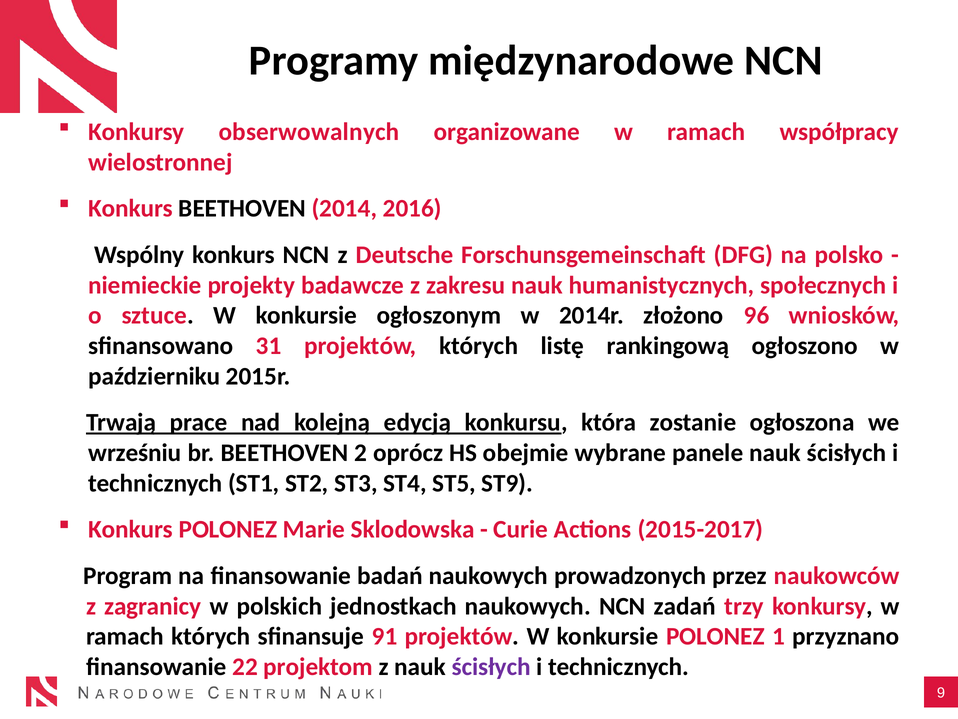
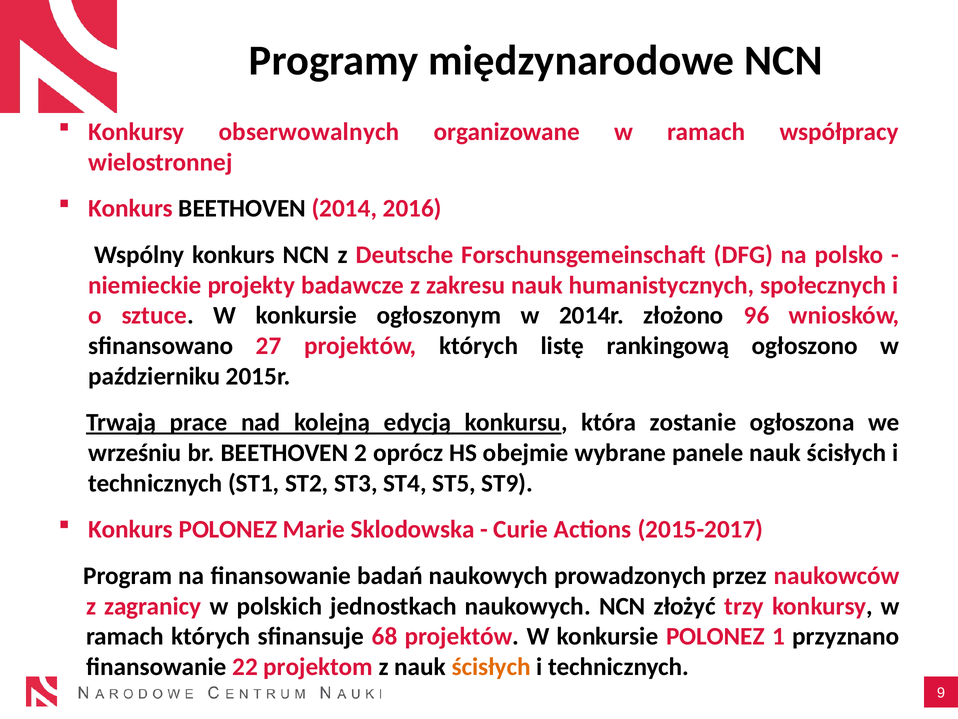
31: 31 -> 27 (269, 346)
zadań: zadań -> złożyć (685, 606)
91: 91 -> 68 (385, 636)
ścisłych colour: purple -> orange (491, 667)
